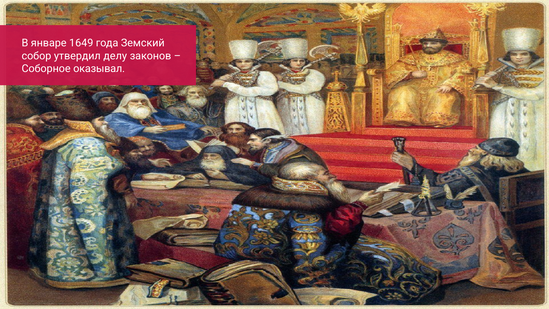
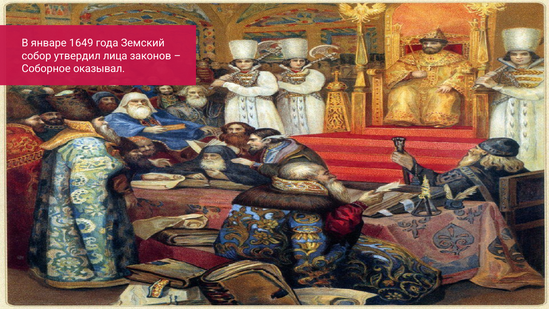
делу: делу -> лица (115, 56)
